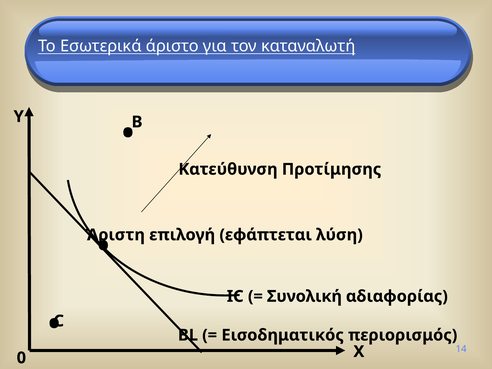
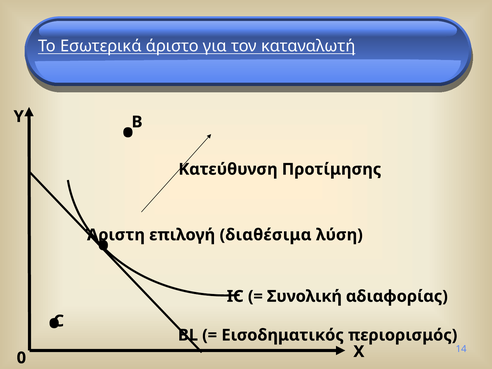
εφάπτεται: εφάπτεται -> διαθέσιμα (266, 235)
